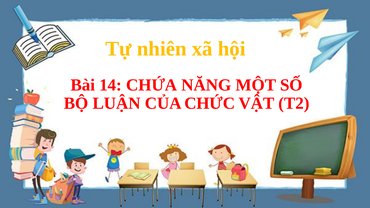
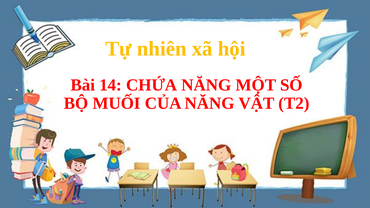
LUẬN: LUẬN -> MUỐI (117, 103)
CỦA CHỨC: CHỨC -> NĂNG (210, 103)
